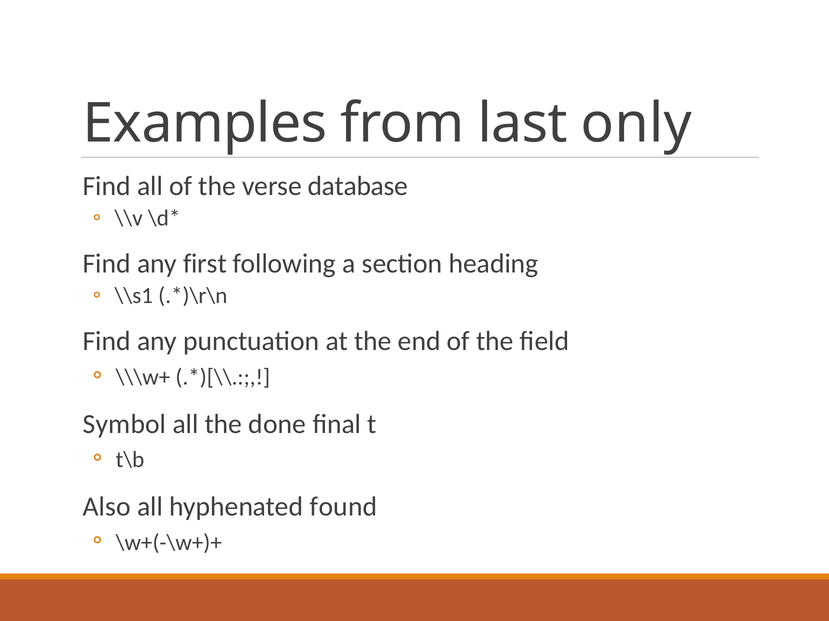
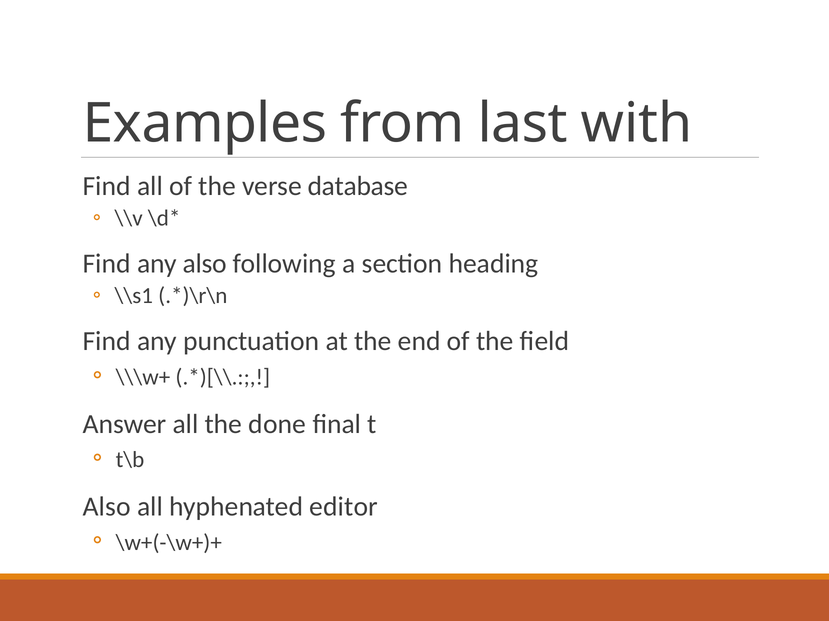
only: only -> with (637, 124)
any first: first -> also (205, 264)
Symbol: Symbol -> Answer (125, 424)
found: found -> editor (344, 507)
